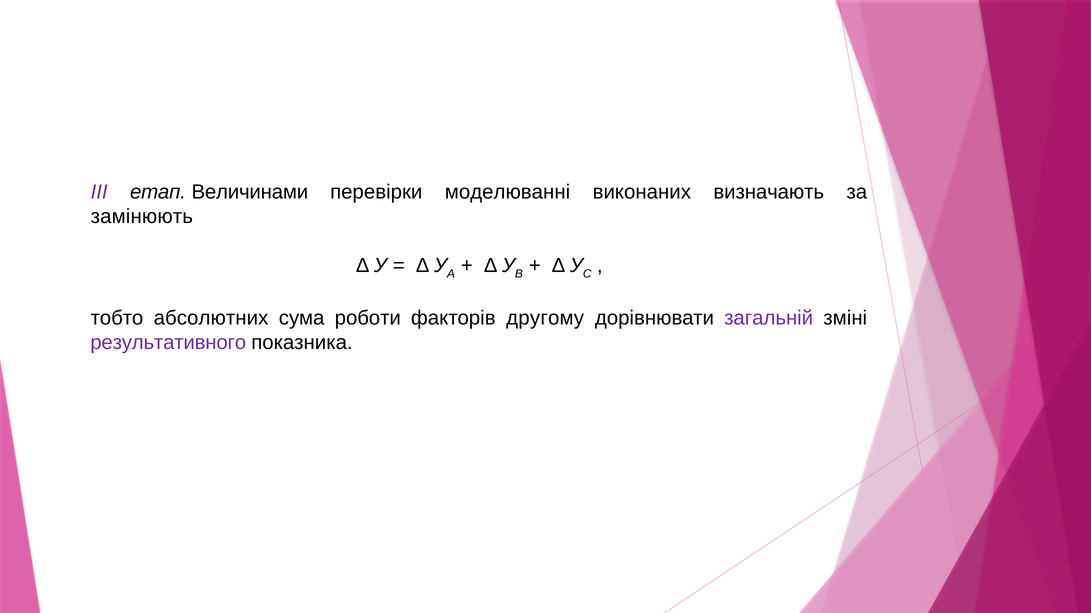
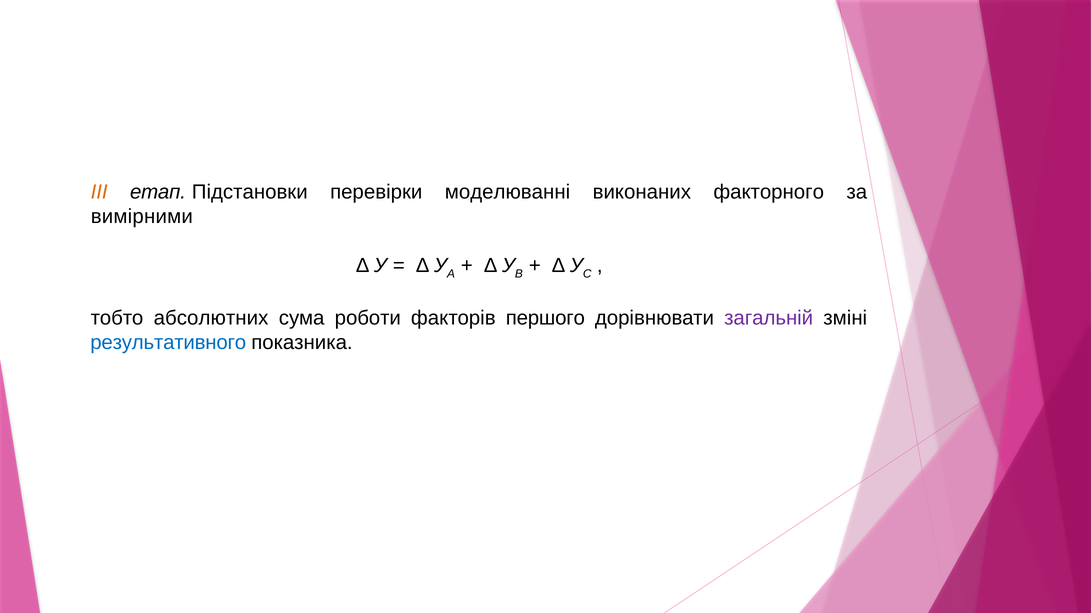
ІІІ colour: purple -> orange (99, 192)
Величинами: Величинами -> Підстановки (250, 192)
визначають: визначають -> факторного (769, 192)
замінюють: замінюють -> вимірними (142, 217)
другому: другому -> першого (545, 318)
результативного colour: purple -> blue (168, 343)
